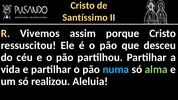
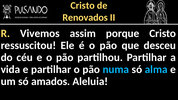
Santíssimo: Santíssimo -> Renovados (85, 18)
alma colour: light green -> light blue (156, 69)
realizou: realizou -> amados (51, 82)
